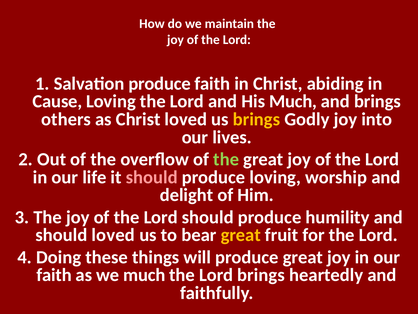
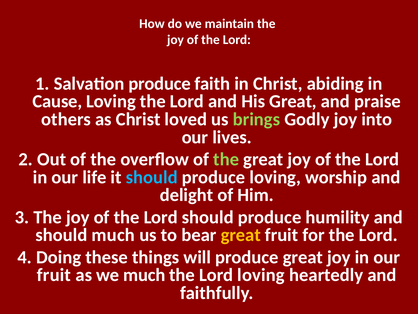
His Much: Much -> Great (293, 101)
and brings: brings -> praise (377, 101)
brings colour: yellow -> light green (257, 119)
should colour: pink -> light blue (152, 177)
should loved: loved -> much (113, 235)
faith: faith -> fruit (54, 275)
Lord brings: brings -> loving (261, 275)
